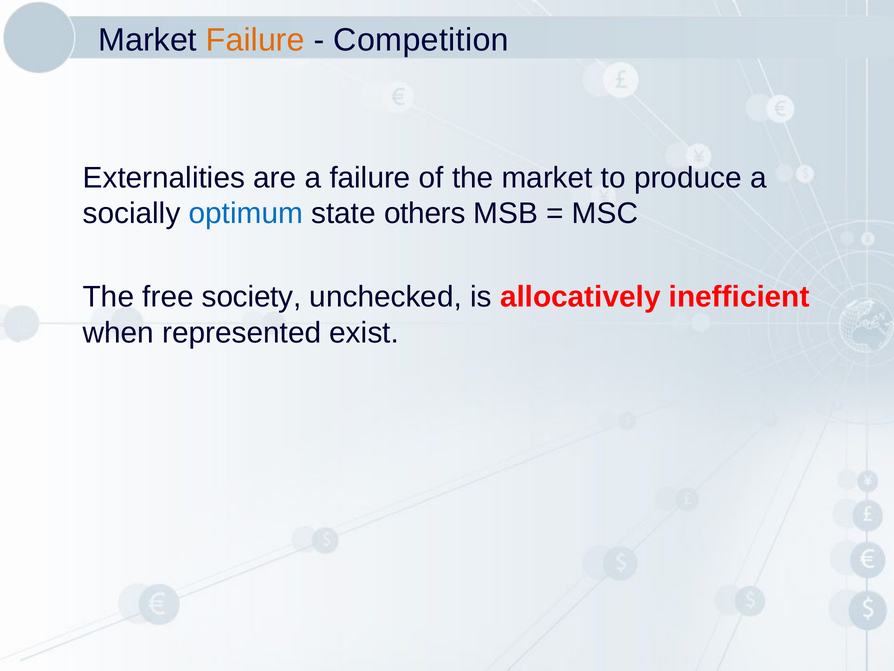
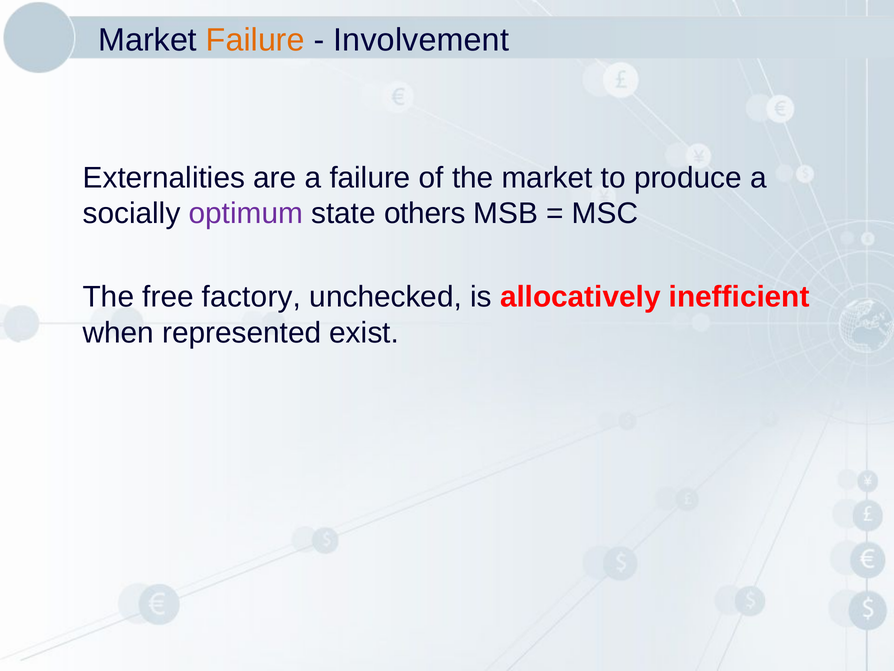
Competition: Competition -> Involvement (421, 40)
optimum colour: blue -> purple (246, 213)
society: society -> factory (251, 297)
